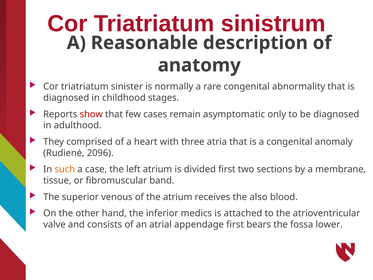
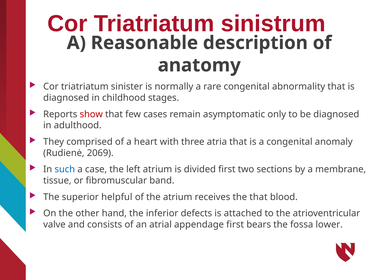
2096: 2096 -> 2069 (100, 153)
such colour: orange -> blue (65, 169)
venous: venous -> helpful (117, 197)
the also: also -> that (258, 197)
medics: medics -> defects (196, 213)
